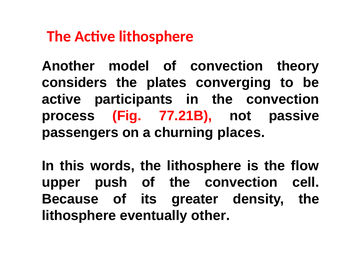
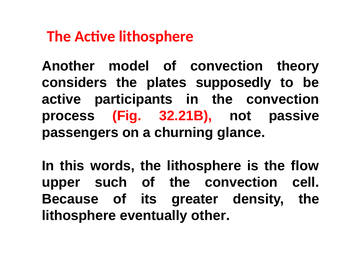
converging: converging -> supposedly (234, 82)
77.21B: 77.21B -> 32.21B (186, 116)
places: places -> glance (241, 132)
push: push -> such (111, 182)
